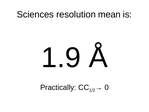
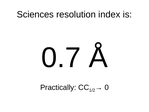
mean: mean -> index (109, 14)
1.9: 1.9 -> 0.7 (61, 58)
